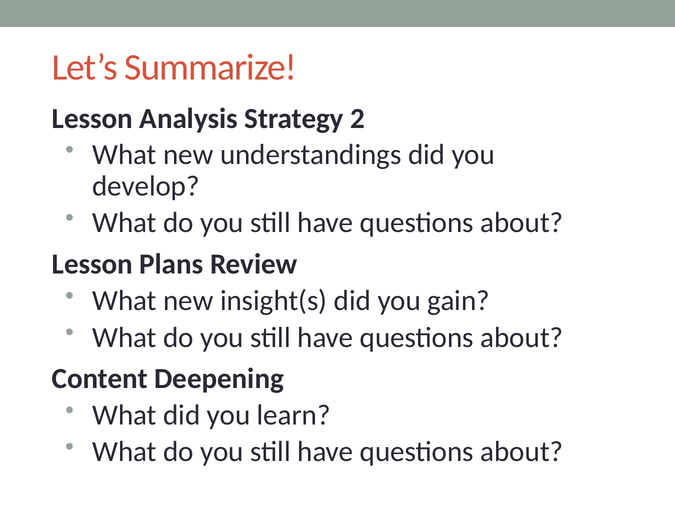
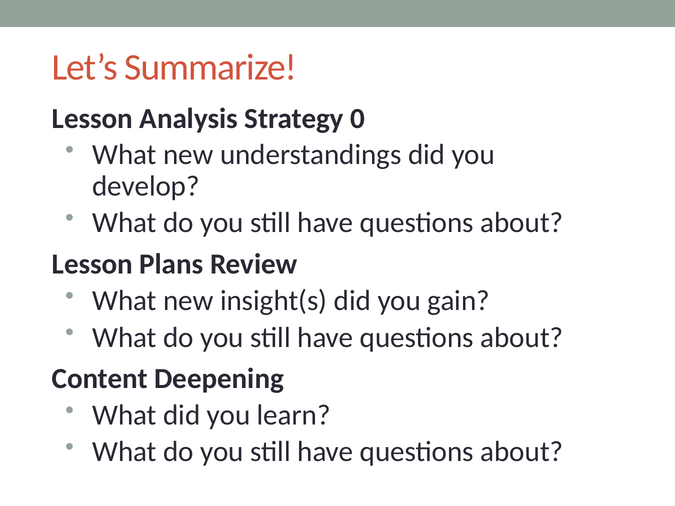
2: 2 -> 0 (358, 118)
